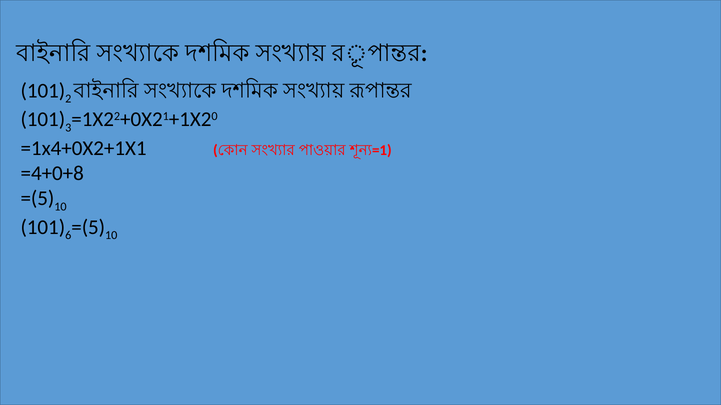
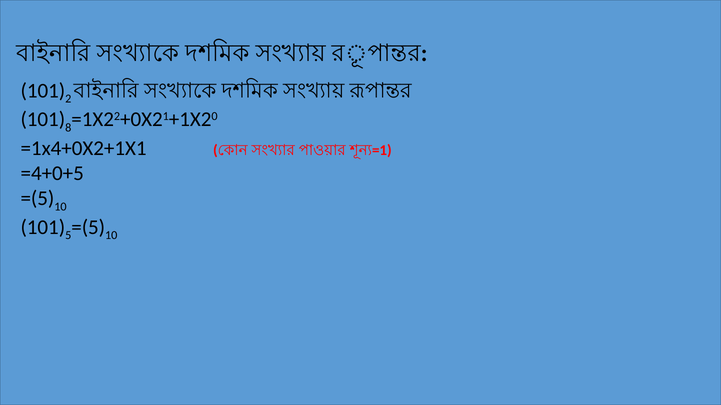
3: 3 -> 8 (68, 128)
=4+0+8: =4+0+8 -> =4+0+5 (52, 174)
6: 6 -> 5 (68, 236)
